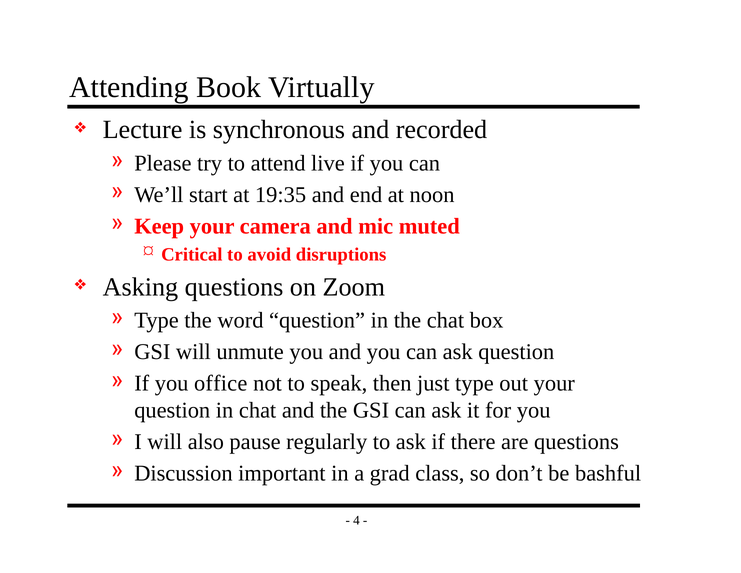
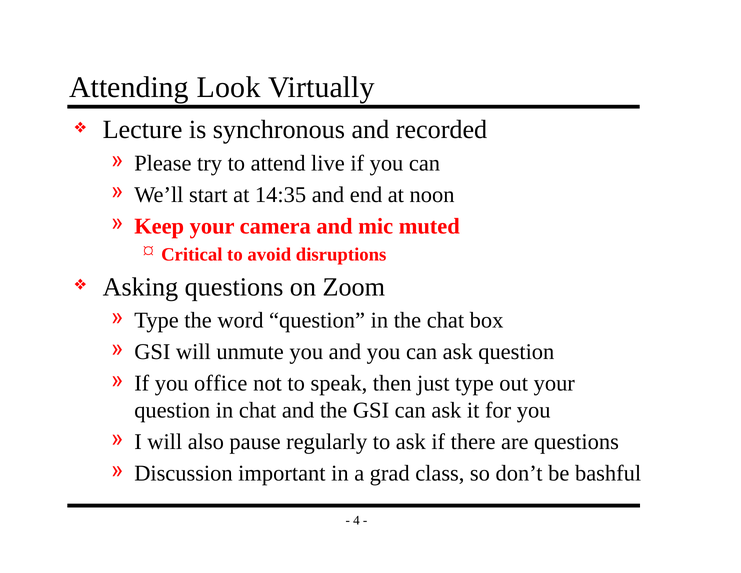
Book: Book -> Look (229, 87)
19:35: 19:35 -> 14:35 (281, 195)
